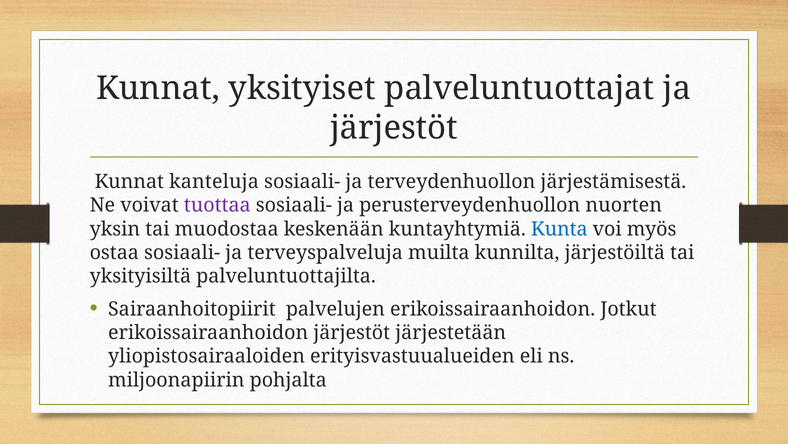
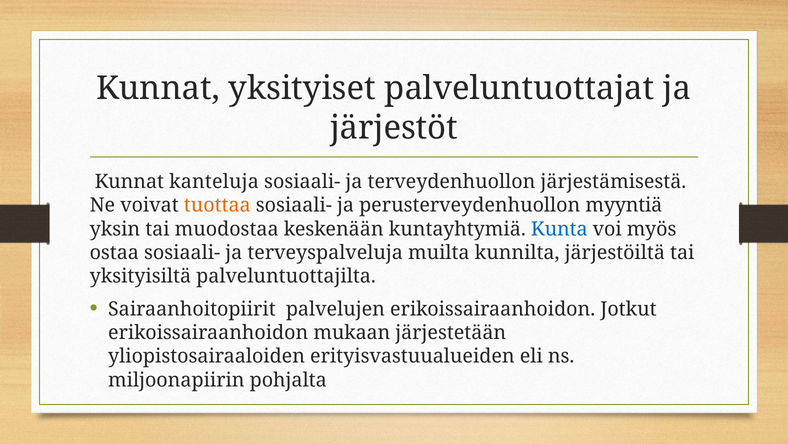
tuottaa colour: purple -> orange (217, 205)
nuorten: nuorten -> myyntiä (624, 205)
erikoissairaanhoidon järjestöt: järjestöt -> mukaan (352, 332)
